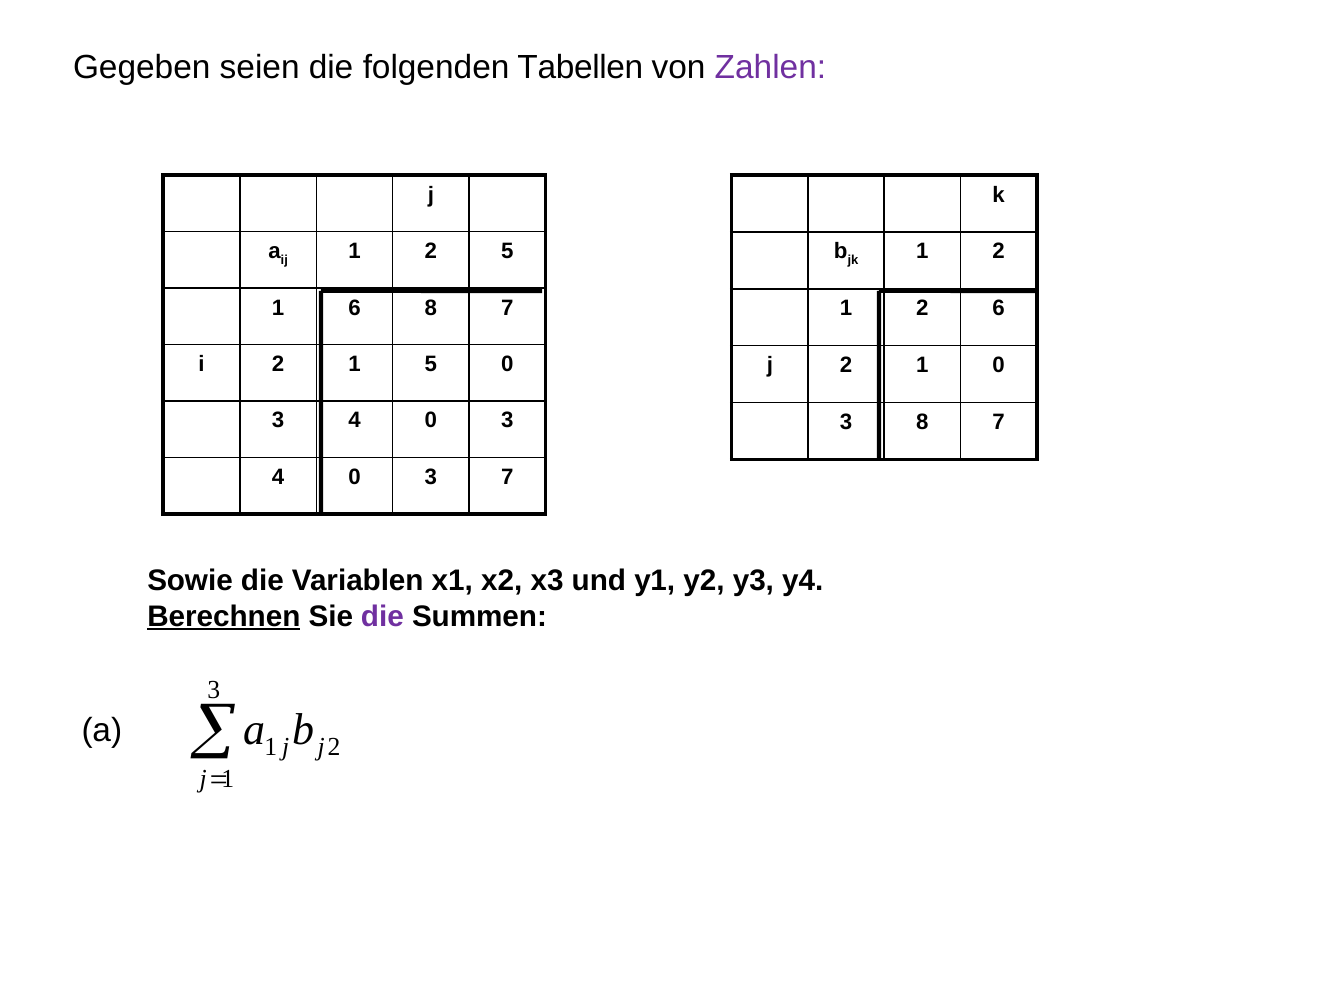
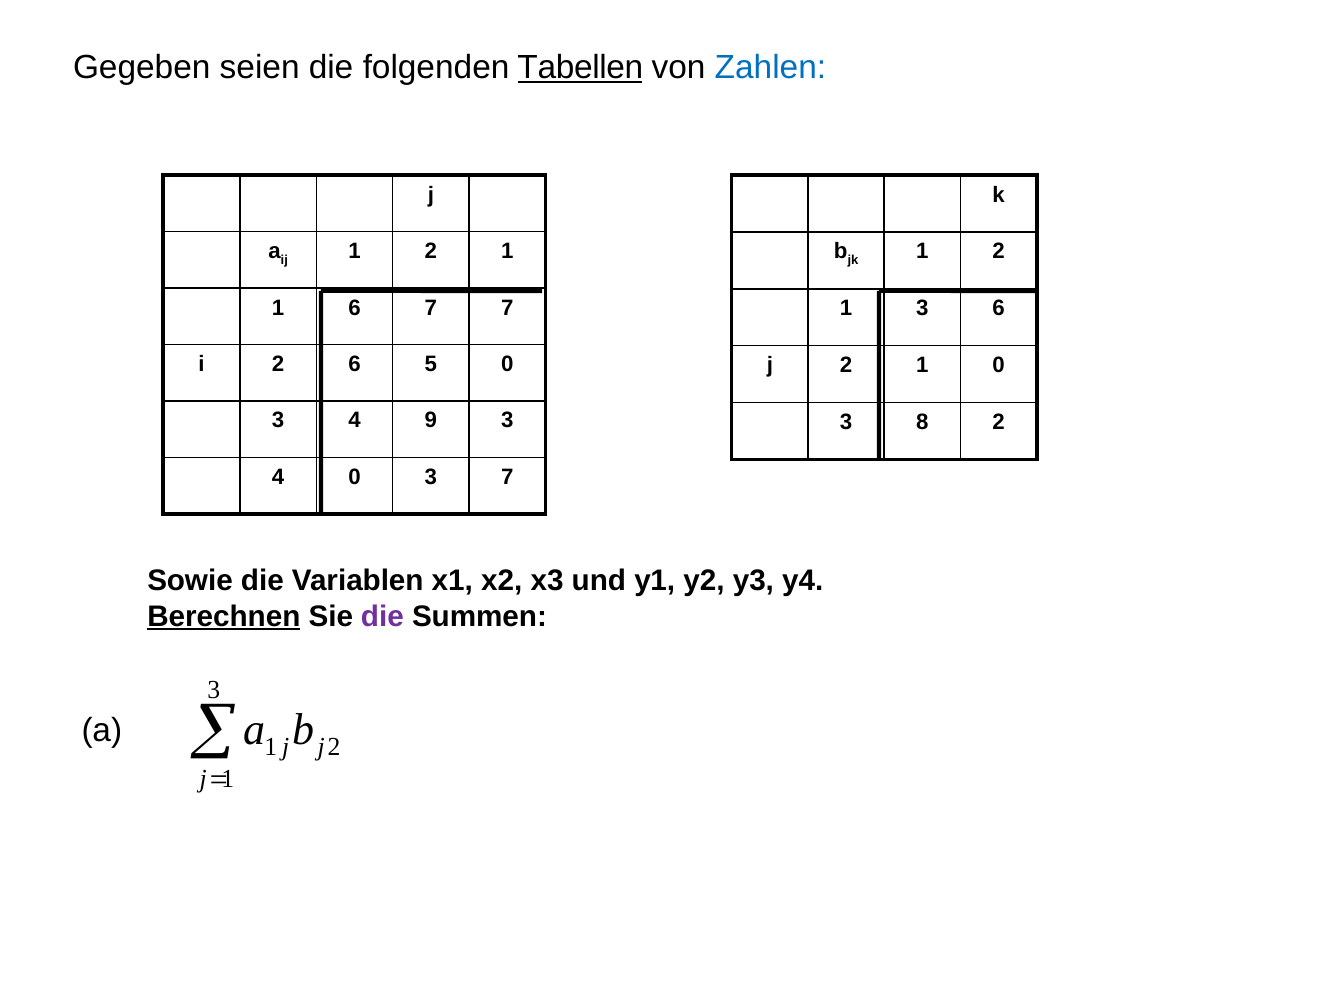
Tabellen underline: none -> present (580, 67)
Zahlen colour: purple -> blue (770, 67)
5: 5 -> 1 (507, 251)
6 8: 8 -> 7 (431, 308)
2: 2 -> 3 (922, 308)
i 2 1: 1 -> 6 (354, 364)
0: 0 -> 9 (431, 421)
3 8 7: 7 -> 2 (999, 422)
